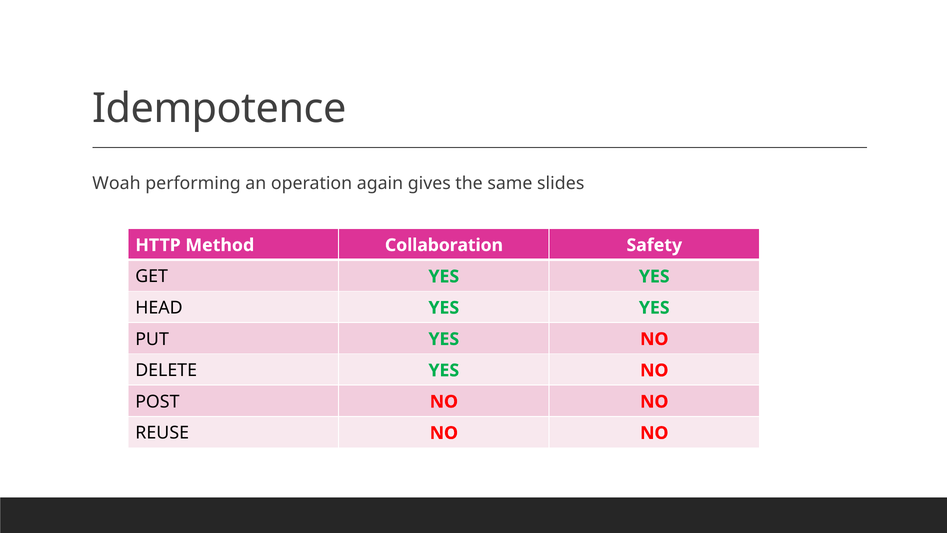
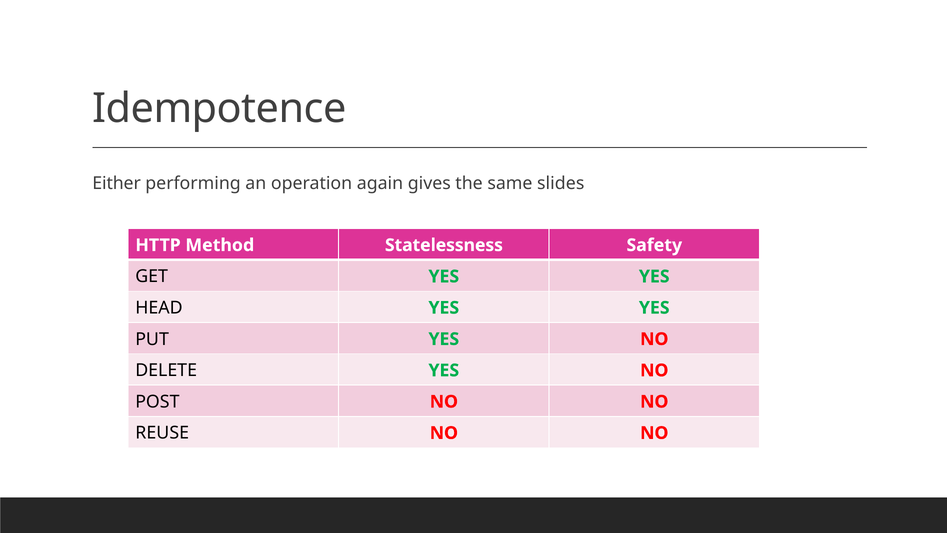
Woah: Woah -> Either (117, 183)
Collaboration: Collaboration -> Statelessness (444, 245)
